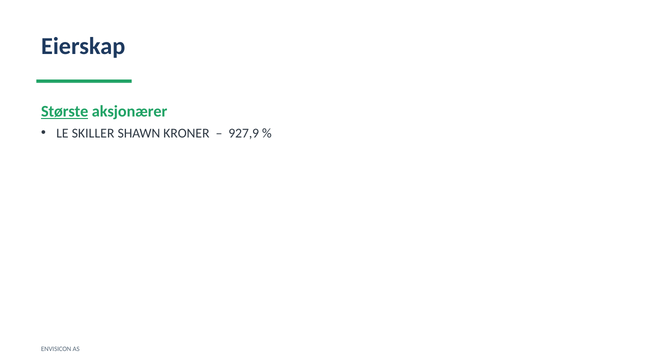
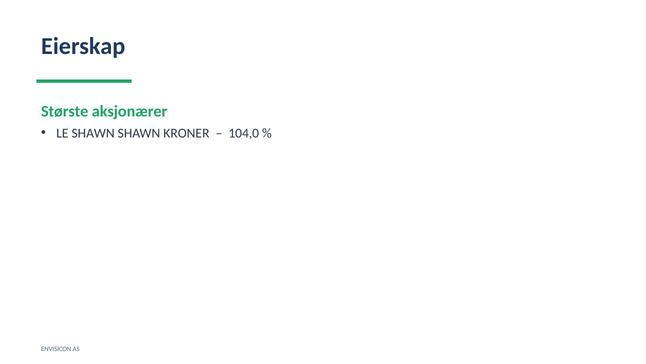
Største underline: present -> none (65, 111)
LE SKILLER: SKILLER -> SHAWN (93, 133)
927,9: 927,9 -> 104,0 (244, 133)
